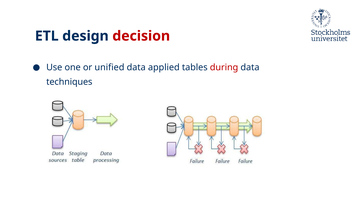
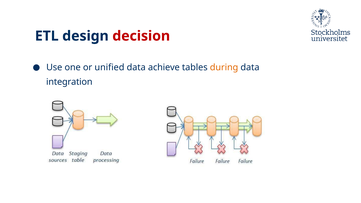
applied: applied -> achieve (164, 67)
during colour: red -> orange (224, 67)
techniques: techniques -> integration (69, 82)
